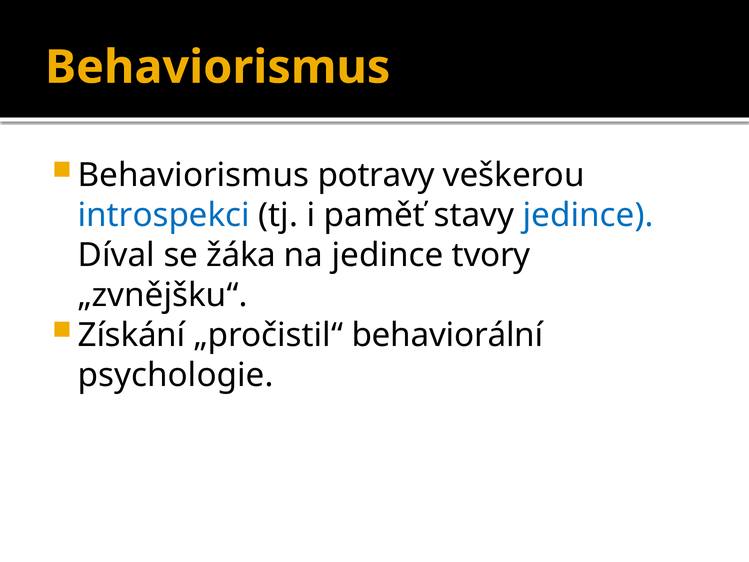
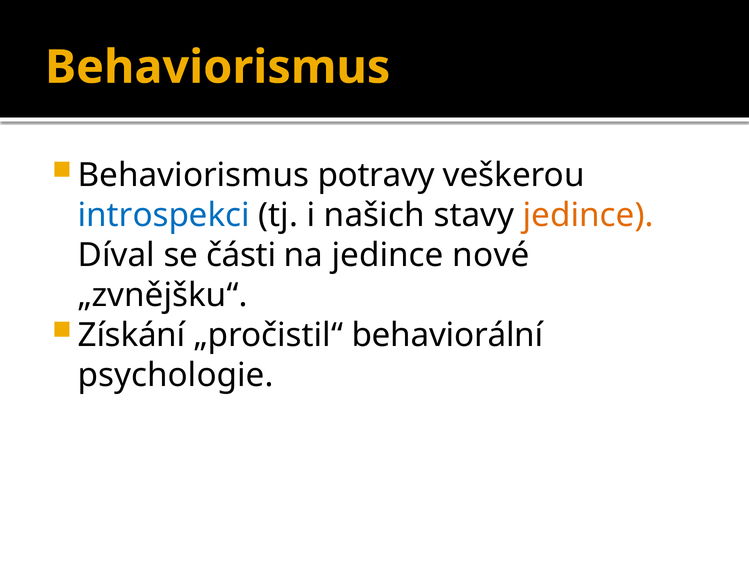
paměť: paměť -> našich (374, 215)
jedince colour: blue -> orange (588, 215)
žáka: žáka -> části (241, 255)
tvory: tvory -> nové (491, 255)
